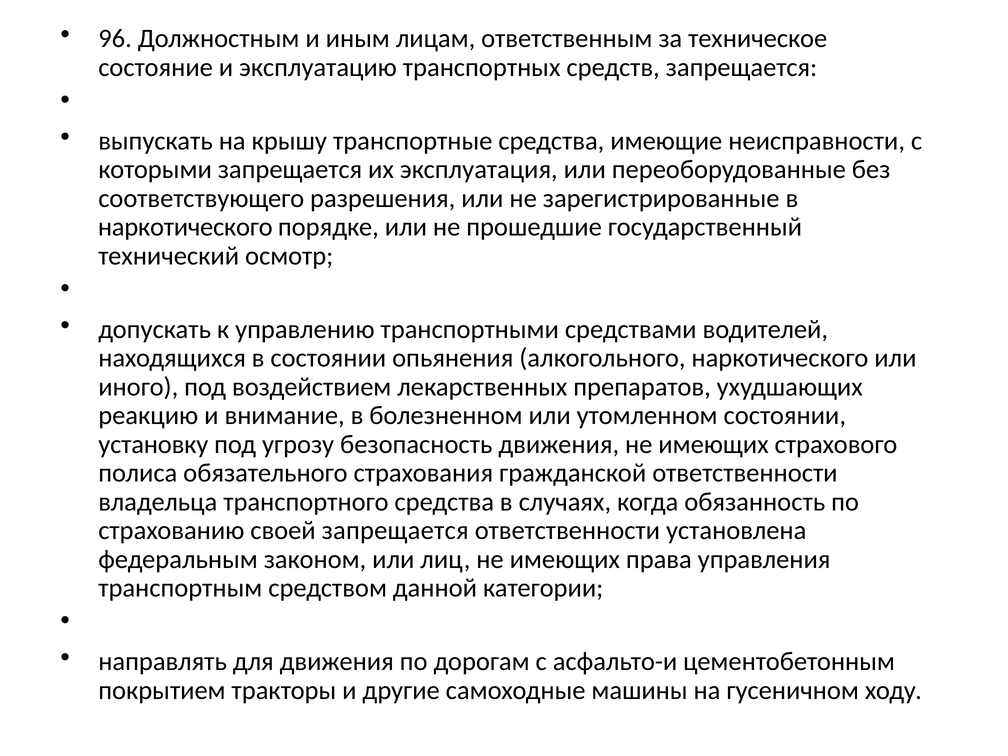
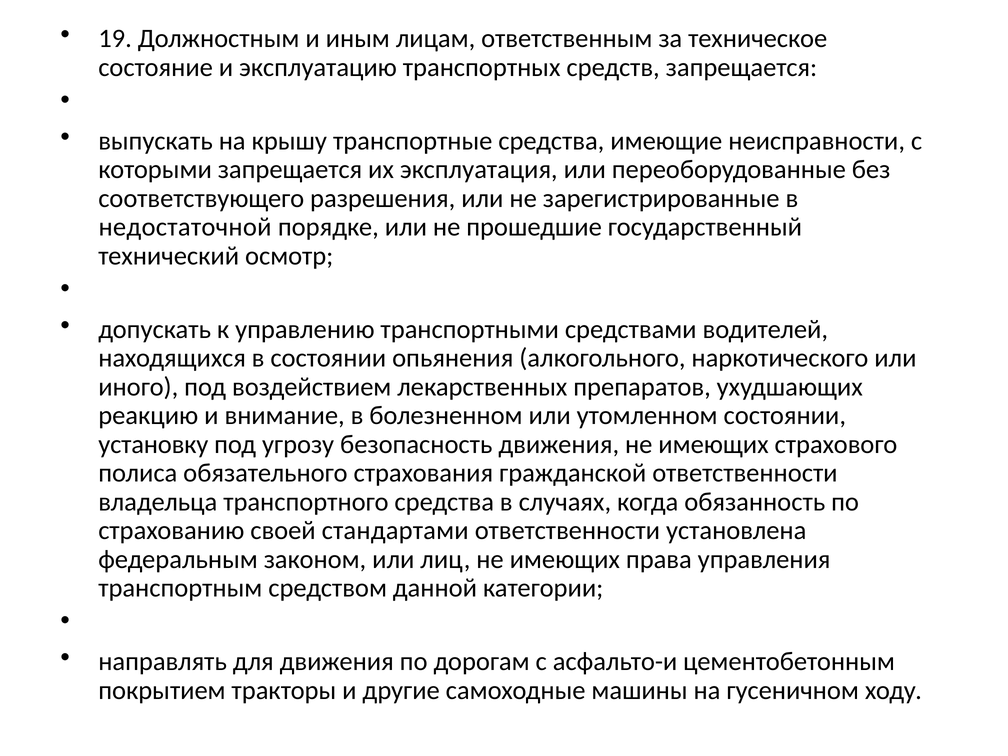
96: 96 -> 19 (115, 39)
наркотического: наркотического -> недостаточной (185, 227)
своей запрещается: запрещается -> стандартами (395, 531)
